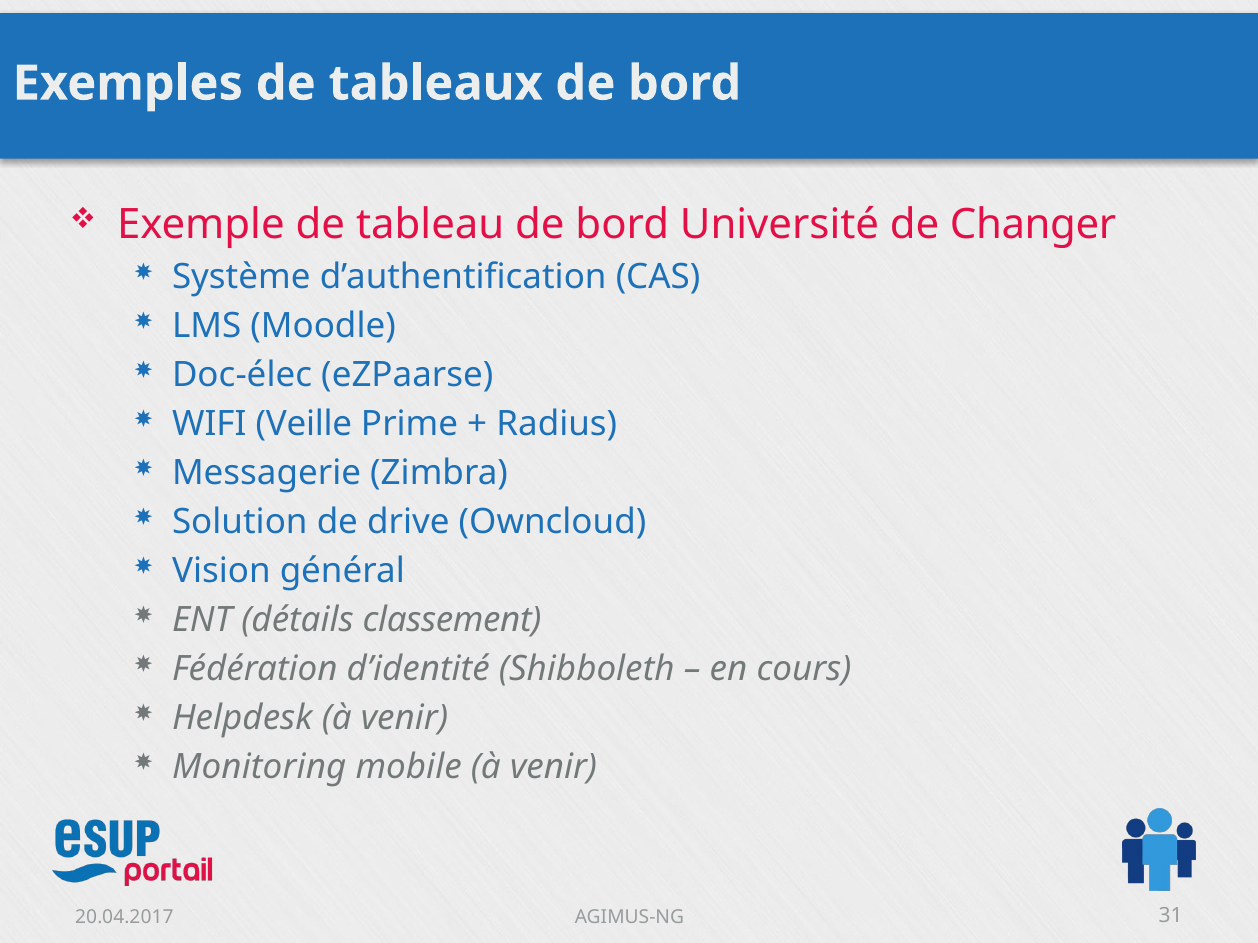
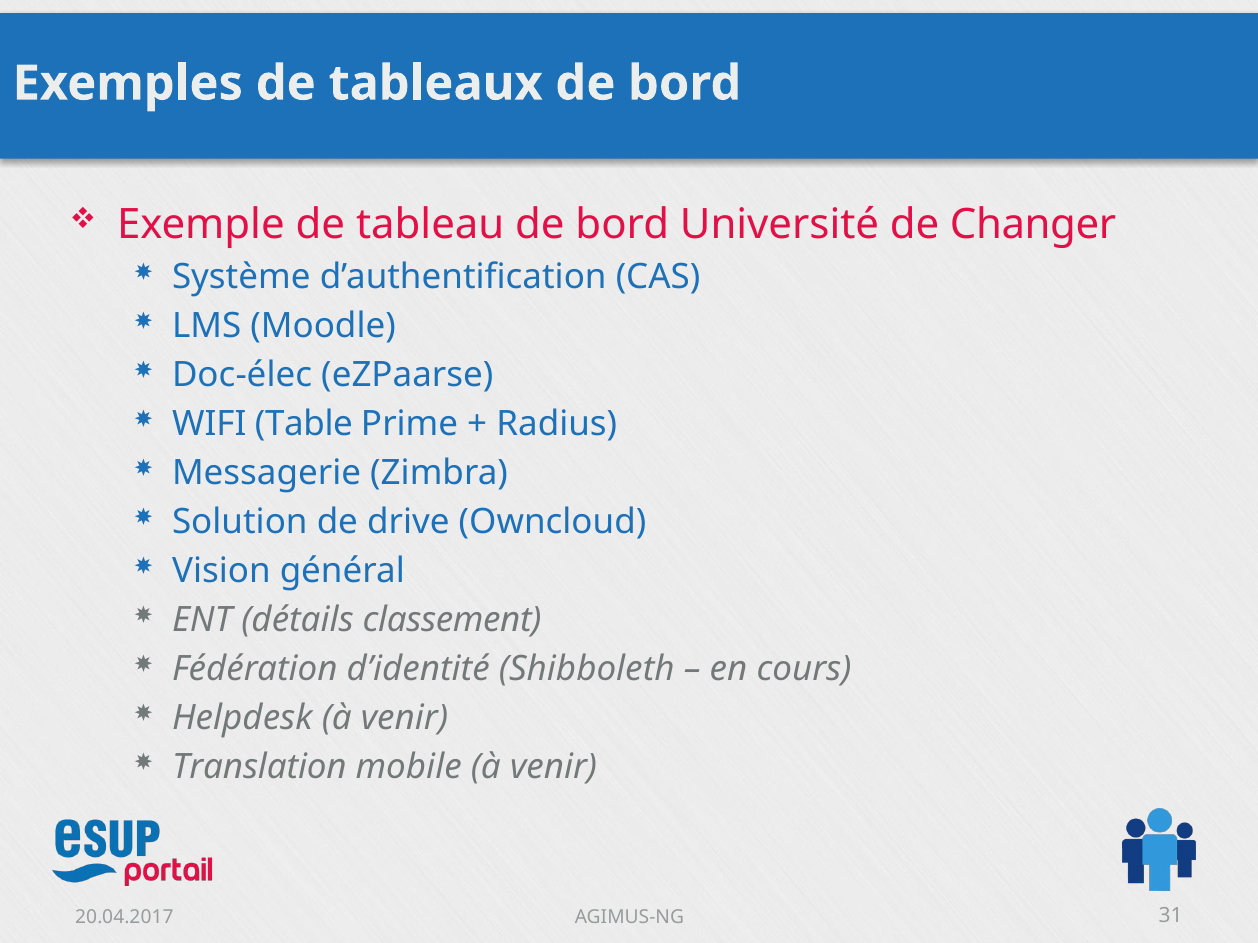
Veille: Veille -> Table (304, 424)
Monitoring: Monitoring -> Translation (259, 767)
